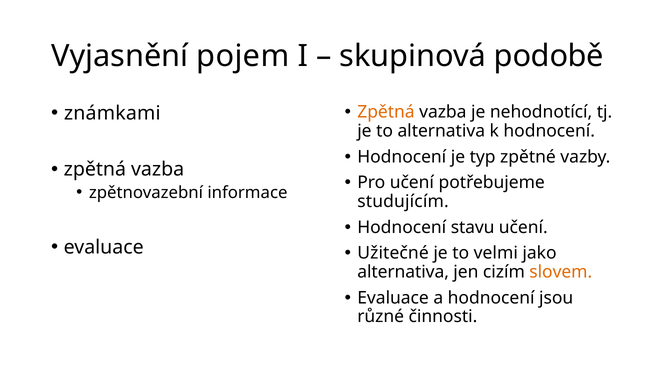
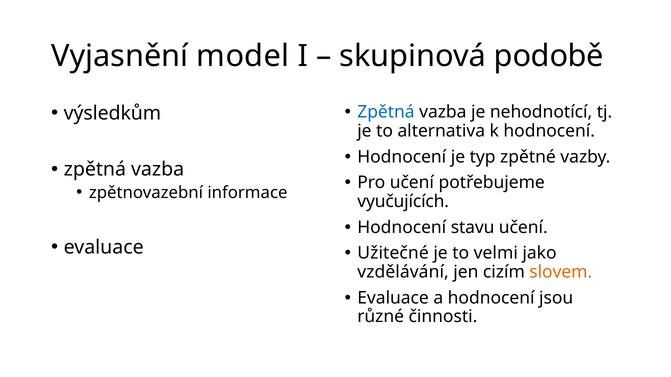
pojem: pojem -> model (243, 56)
Zpětná colour: orange -> blue (386, 112)
známkami: známkami -> výsledkům (112, 113)
studujícím: studujícím -> vyučujících (403, 202)
alternativa: alternativa -> vzdělávání (403, 272)
